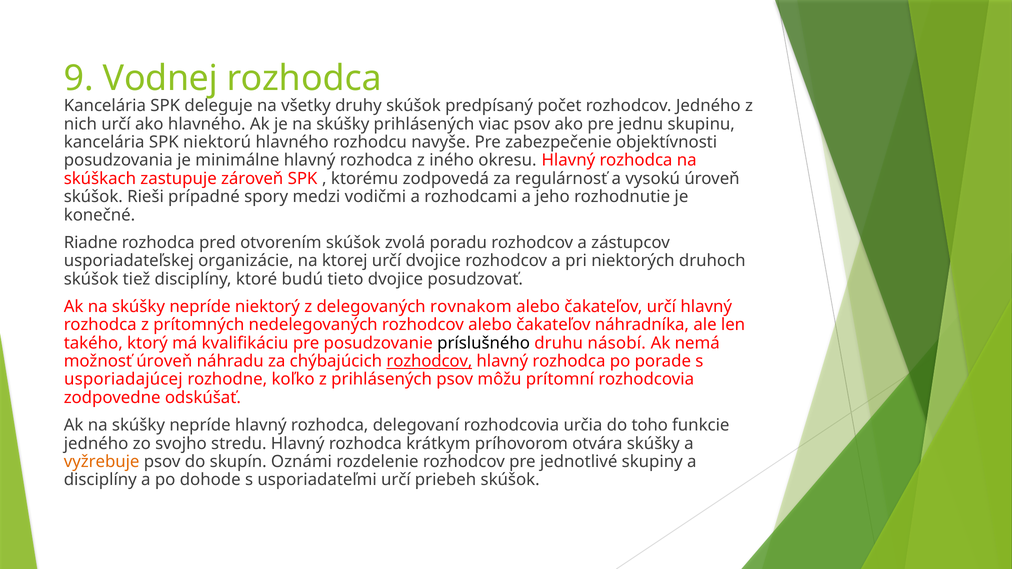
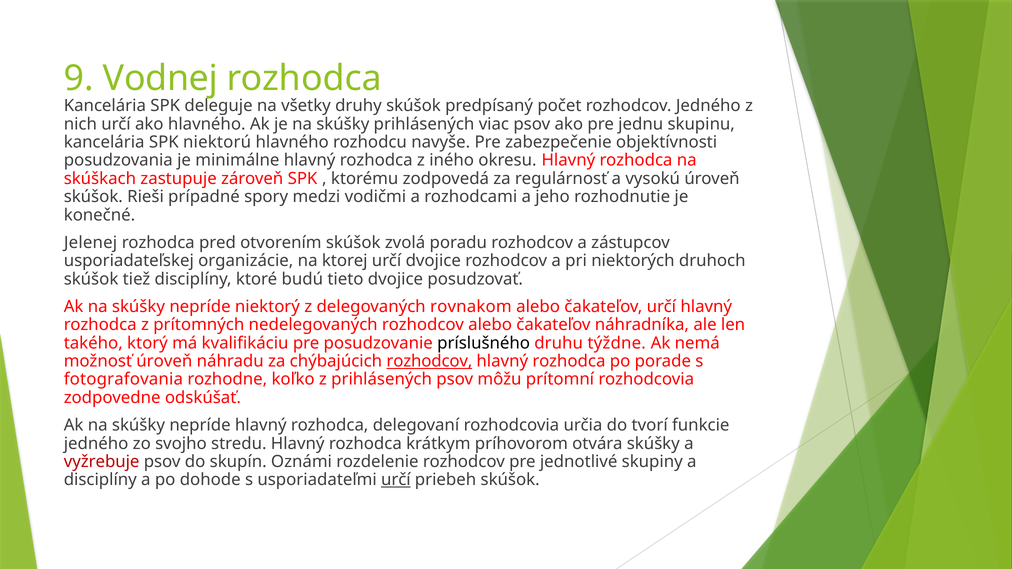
Riadne: Riadne -> Jelenej (91, 243)
násobí: násobí -> týždne (617, 343)
usporiadajúcej: usporiadajúcej -> fotografovania (123, 380)
toho: toho -> tvorí (650, 425)
vyžrebuje colour: orange -> red (102, 462)
určí underline: none -> present (396, 480)
